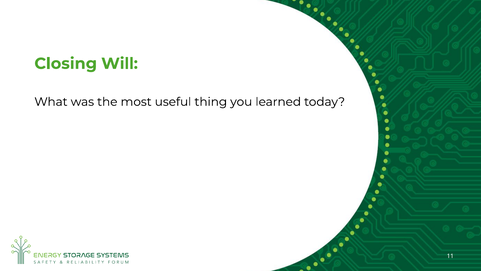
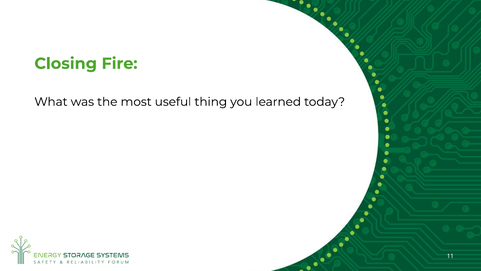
Will: Will -> Fire (120, 63)
